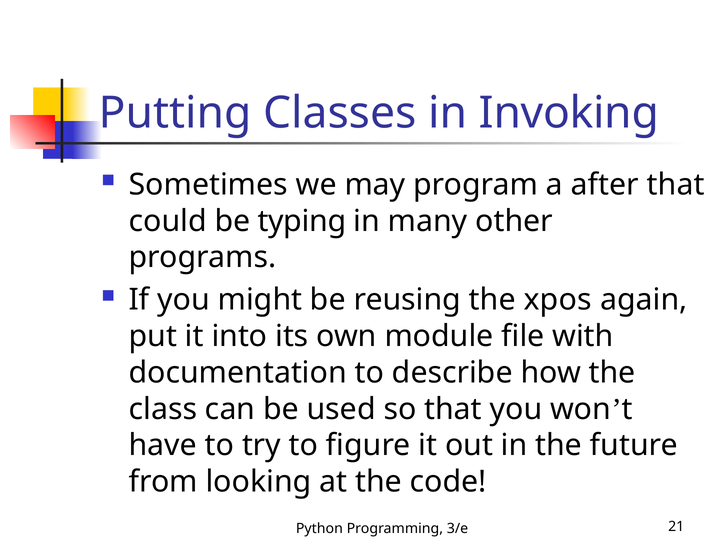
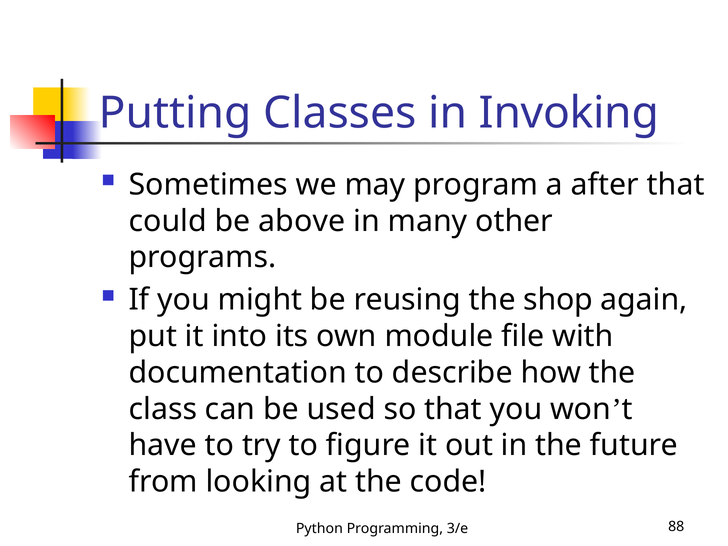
typing: typing -> above (302, 221)
xpos: xpos -> shop (558, 300)
21: 21 -> 88 (676, 526)
